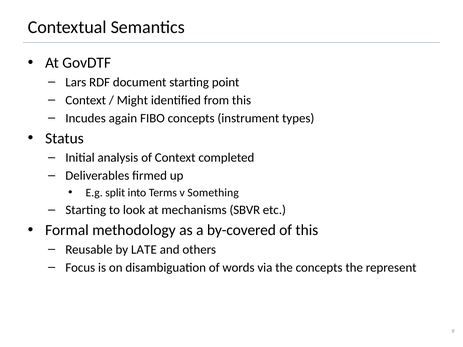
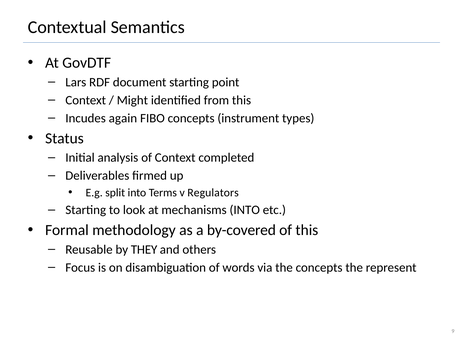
Something: Something -> Regulators (213, 193)
mechanisms SBVR: SBVR -> INTO (245, 210)
LATE: LATE -> THEY (144, 250)
